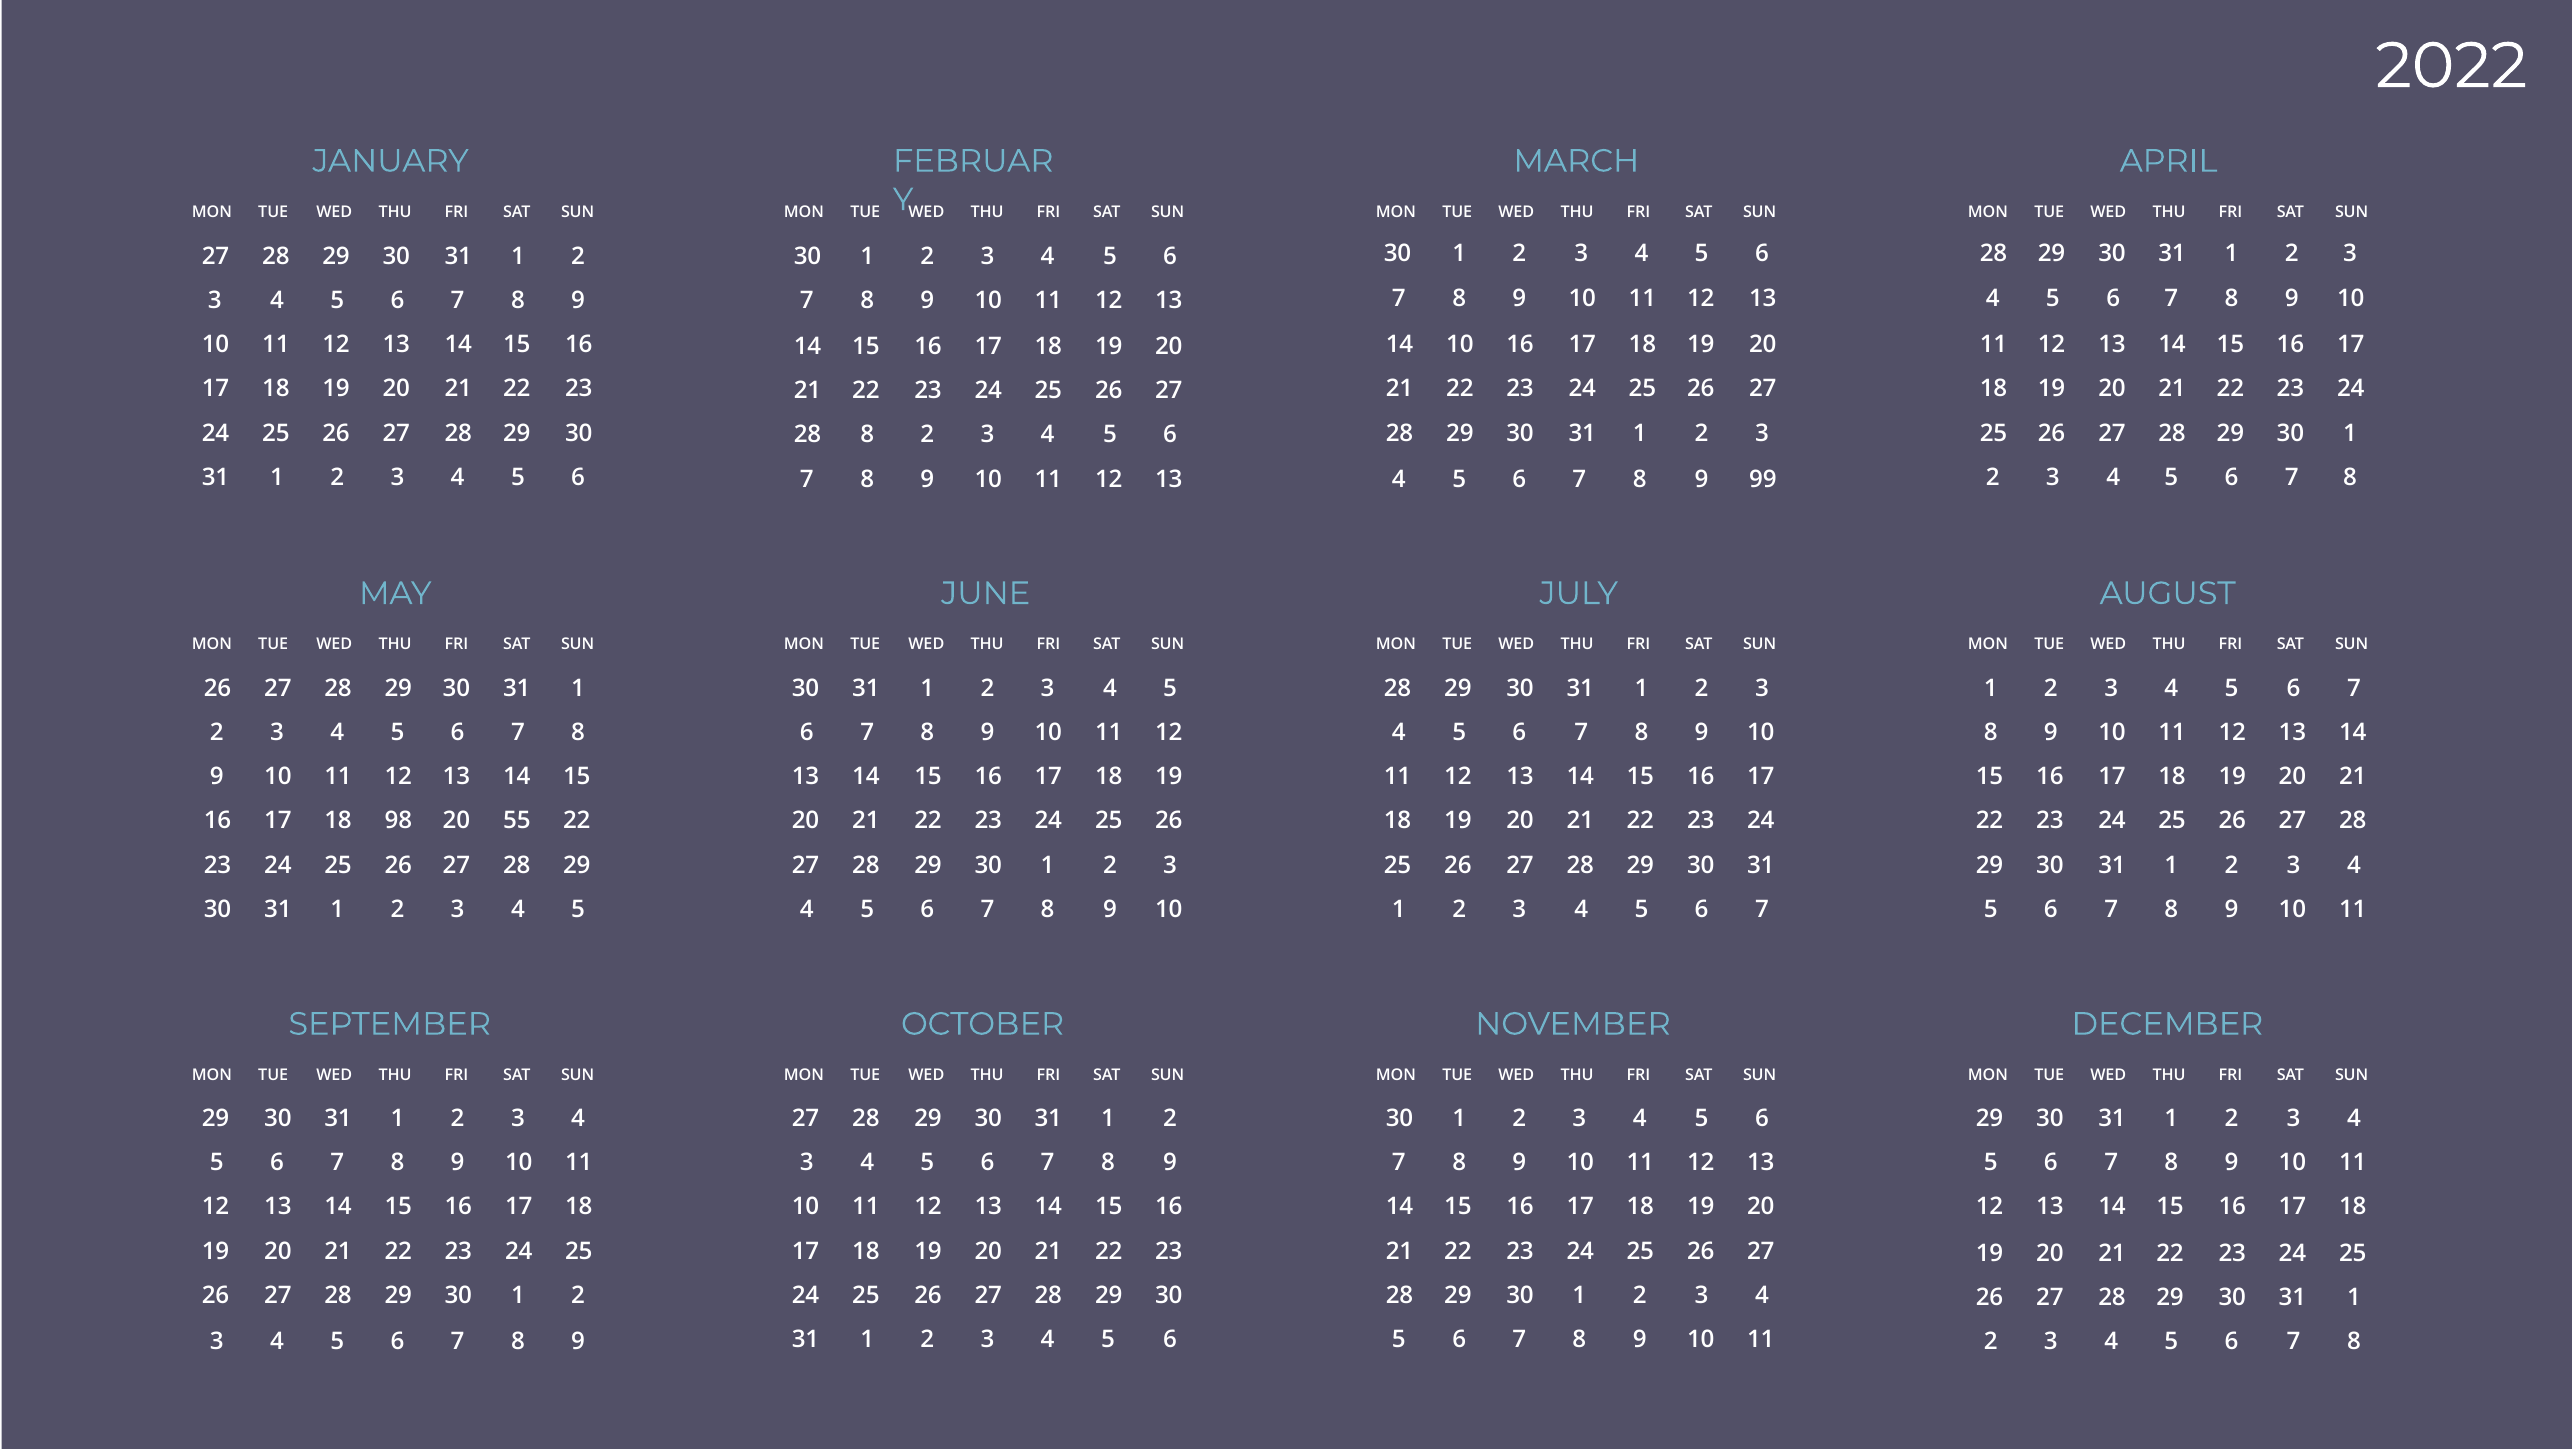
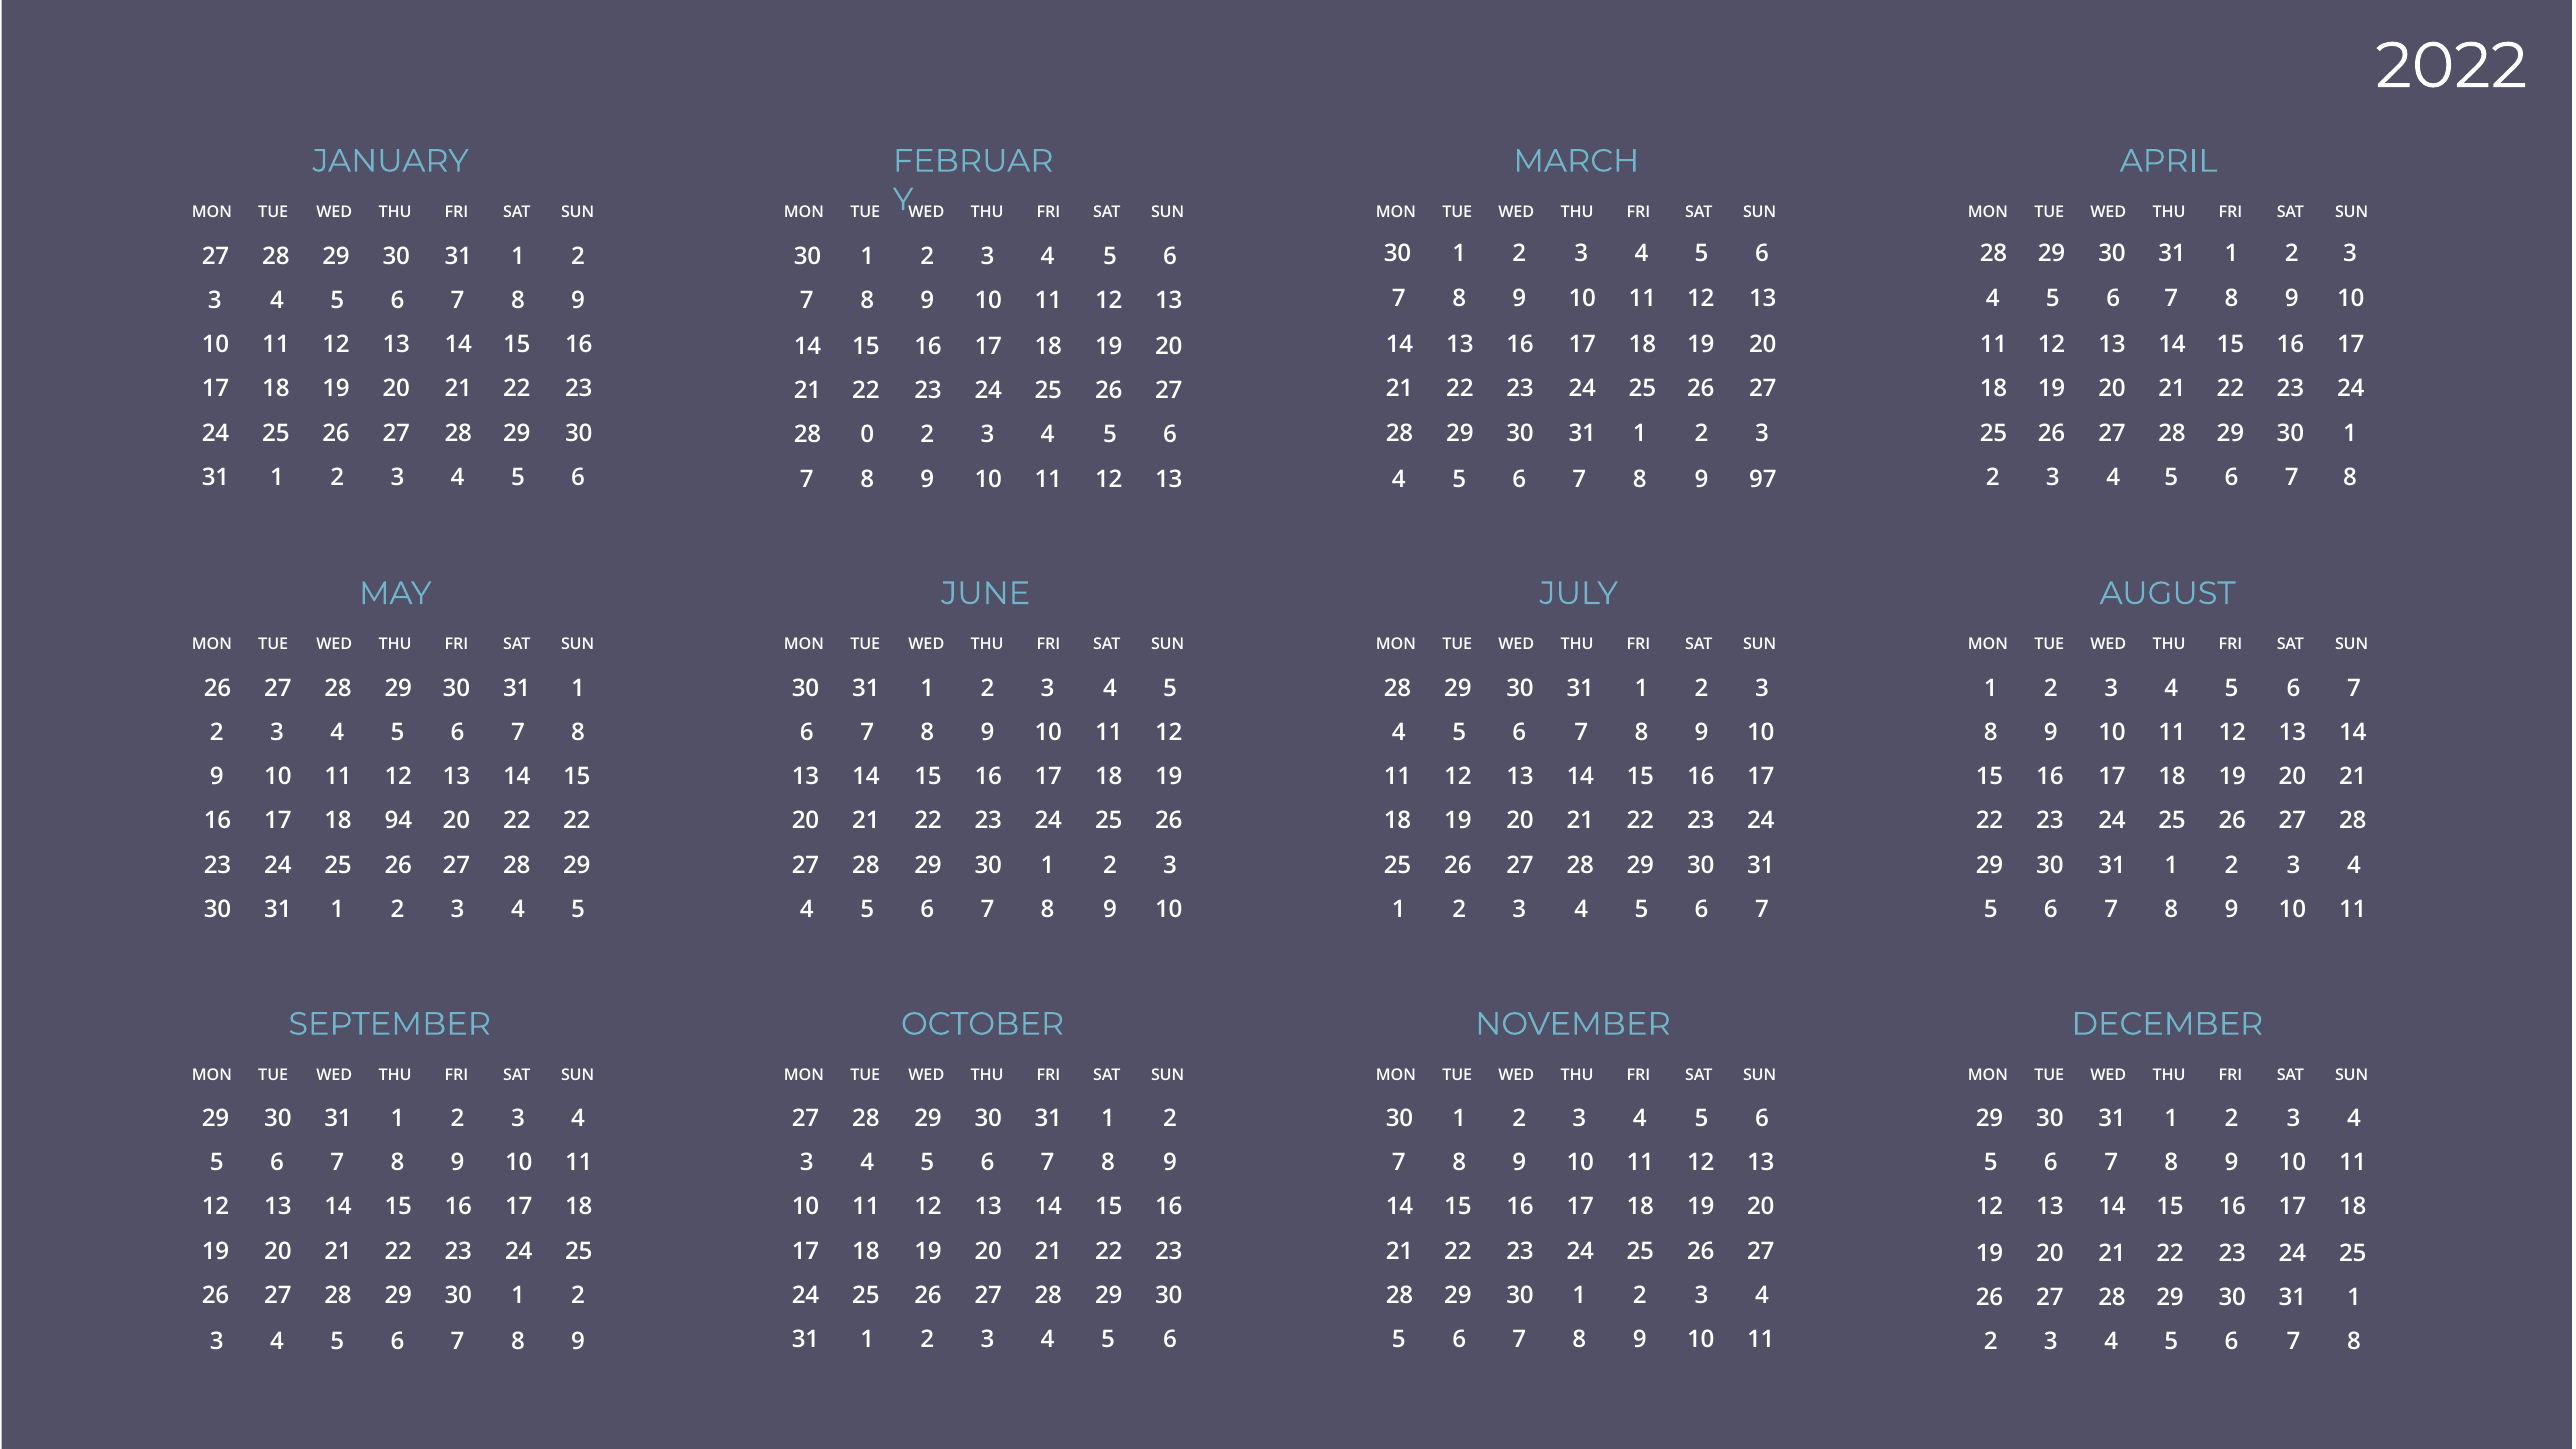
14 10: 10 -> 13 (1460, 345)
28 8: 8 -> 0 (867, 435)
99: 99 -> 97 (1763, 479)
98: 98 -> 94 (398, 821)
20 55: 55 -> 22 (517, 821)
